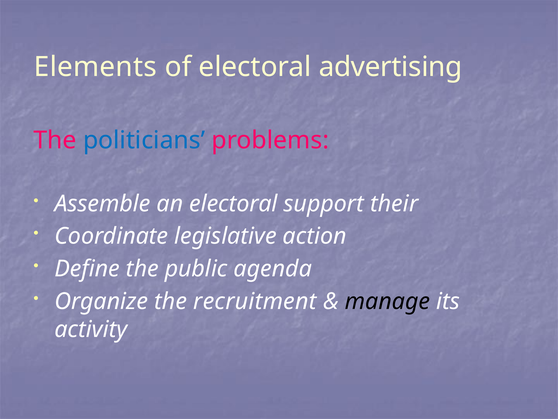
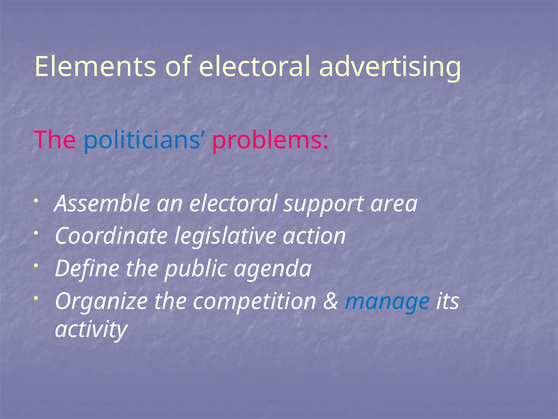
their: their -> area (394, 203)
recruitment: recruitment -> competition (255, 301)
manage colour: black -> blue (387, 301)
